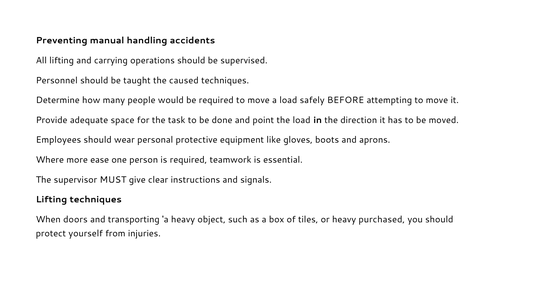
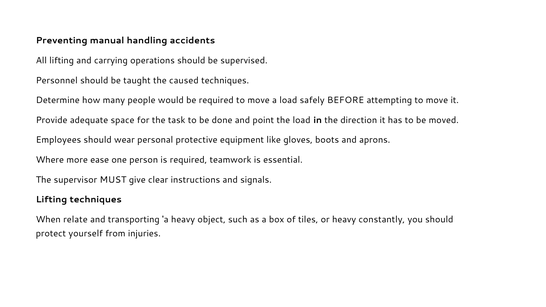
doors: doors -> relate (75, 220)
purchased: purchased -> constantly (382, 220)
